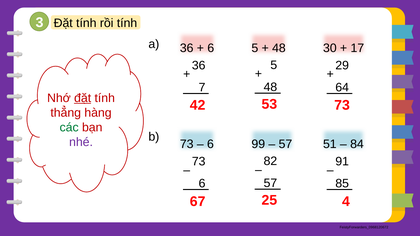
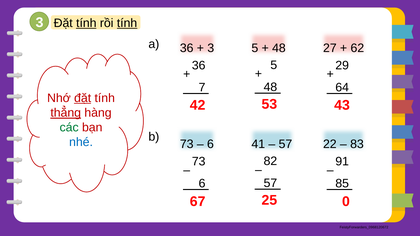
tính underline: none -> present (86, 23)
tính underline: none -> present (127, 23)
6: 6 -> 3 (211, 48)
30: 30 -> 27 (330, 48)
17: 17 -> 62 (357, 48)
53 73: 73 -> 43 (342, 105)
thẳng underline: none -> present (66, 113)
nhé colour: purple -> blue (81, 142)
99: 99 -> 41 (258, 144)
51: 51 -> 22 (330, 144)
84: 84 -> 83 (357, 144)
4: 4 -> 0 (346, 202)
